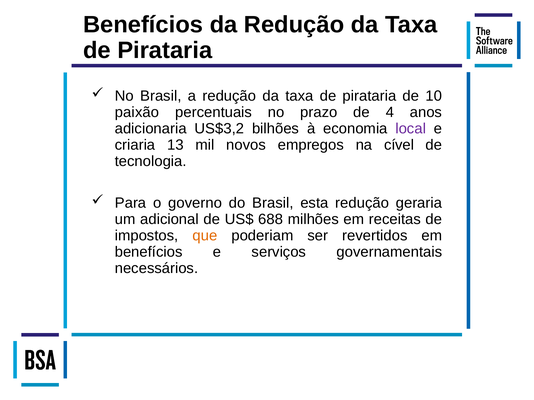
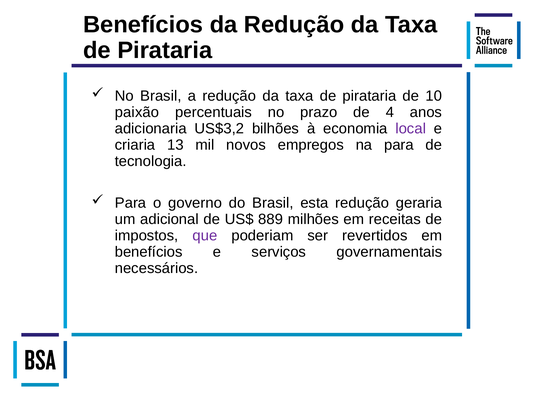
na cível: cível -> para (399, 145)
688: 688 -> 889 (271, 220)
que colour: orange -> purple (205, 236)
